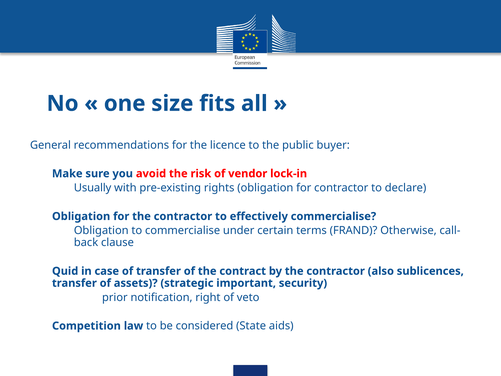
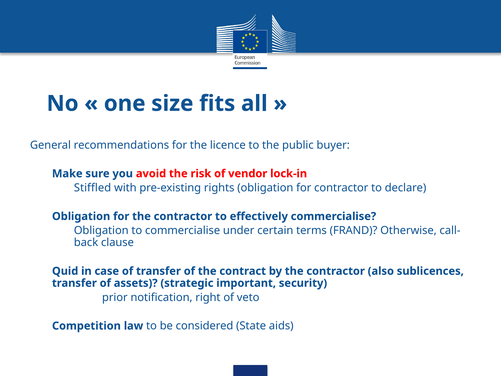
Usually: Usually -> Stiffled (93, 188)
